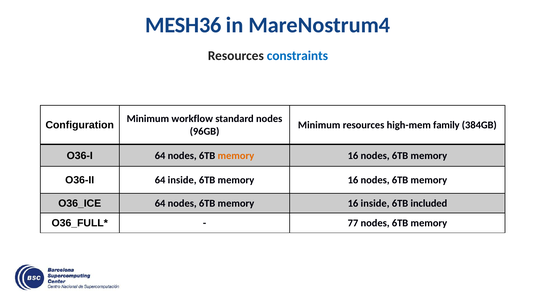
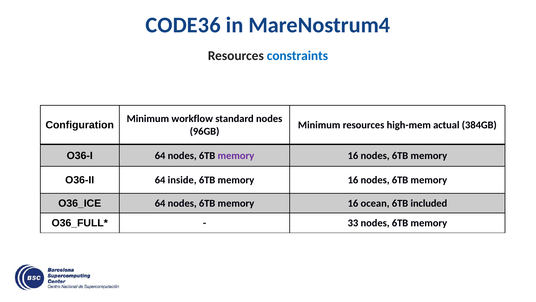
MESH36: MESH36 -> CODE36 (183, 25)
family: family -> actual (446, 125)
memory colour: orange -> purple (236, 155)
16 inside: inside -> ocean (375, 203)
77: 77 -> 33 (353, 223)
